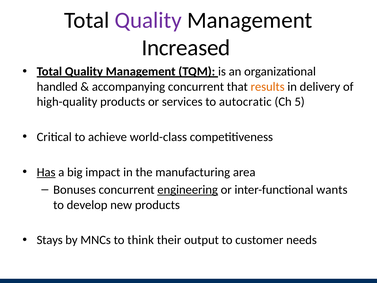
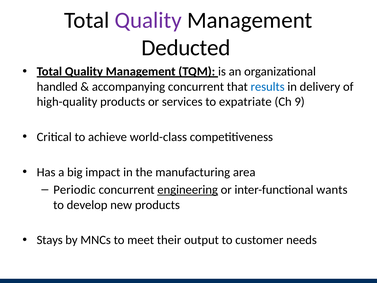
Increased: Increased -> Deducted (186, 48)
results colour: orange -> blue (268, 87)
autocratic: autocratic -> expatriate (245, 102)
5: 5 -> 9 (300, 102)
Has underline: present -> none (46, 172)
Bonuses: Bonuses -> Periodic (74, 190)
think: think -> meet (141, 240)
